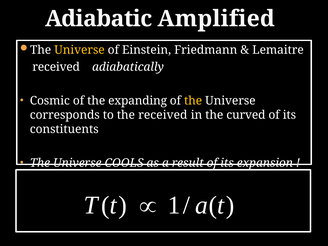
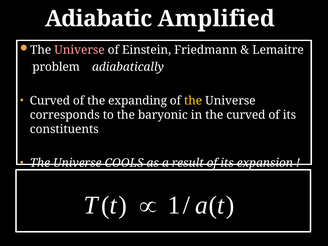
Universe colour: yellow -> pink (79, 50)
received: received -> problem (56, 67)
Cosmic: Cosmic -> Curved (50, 101)
the received: received -> baryonic (163, 115)
